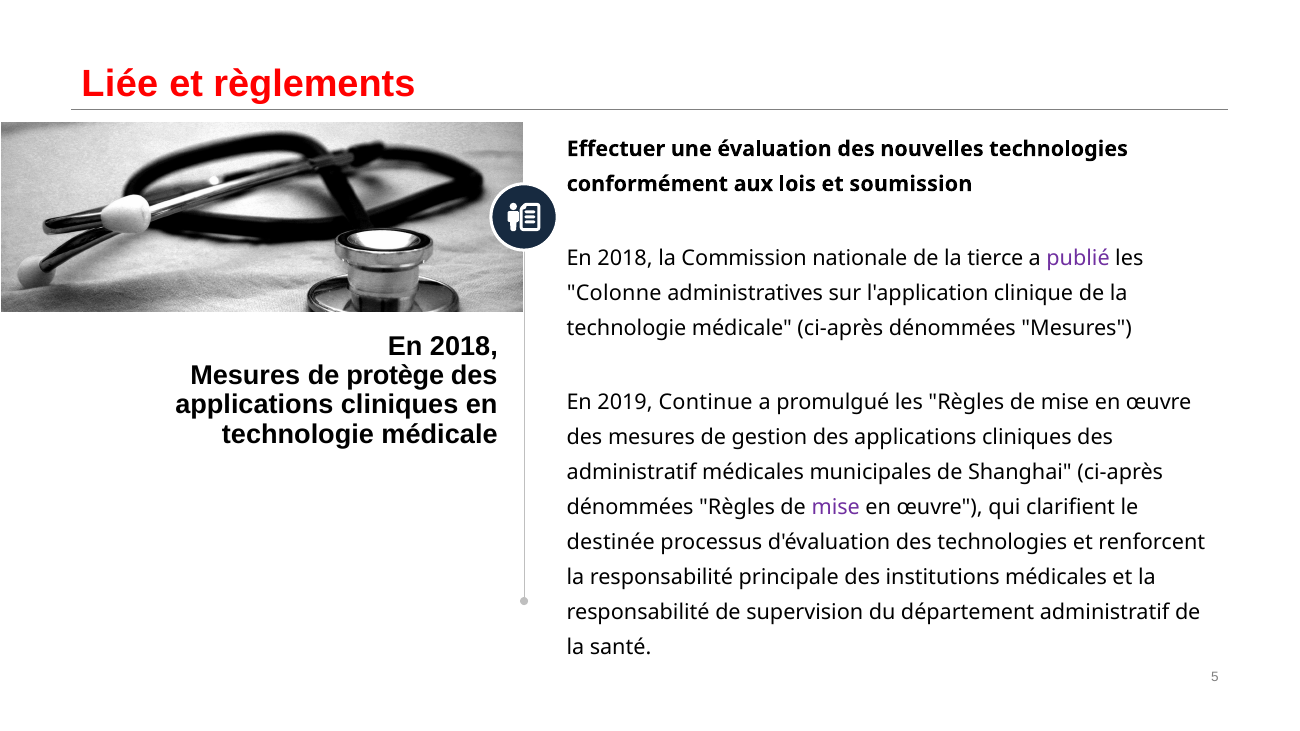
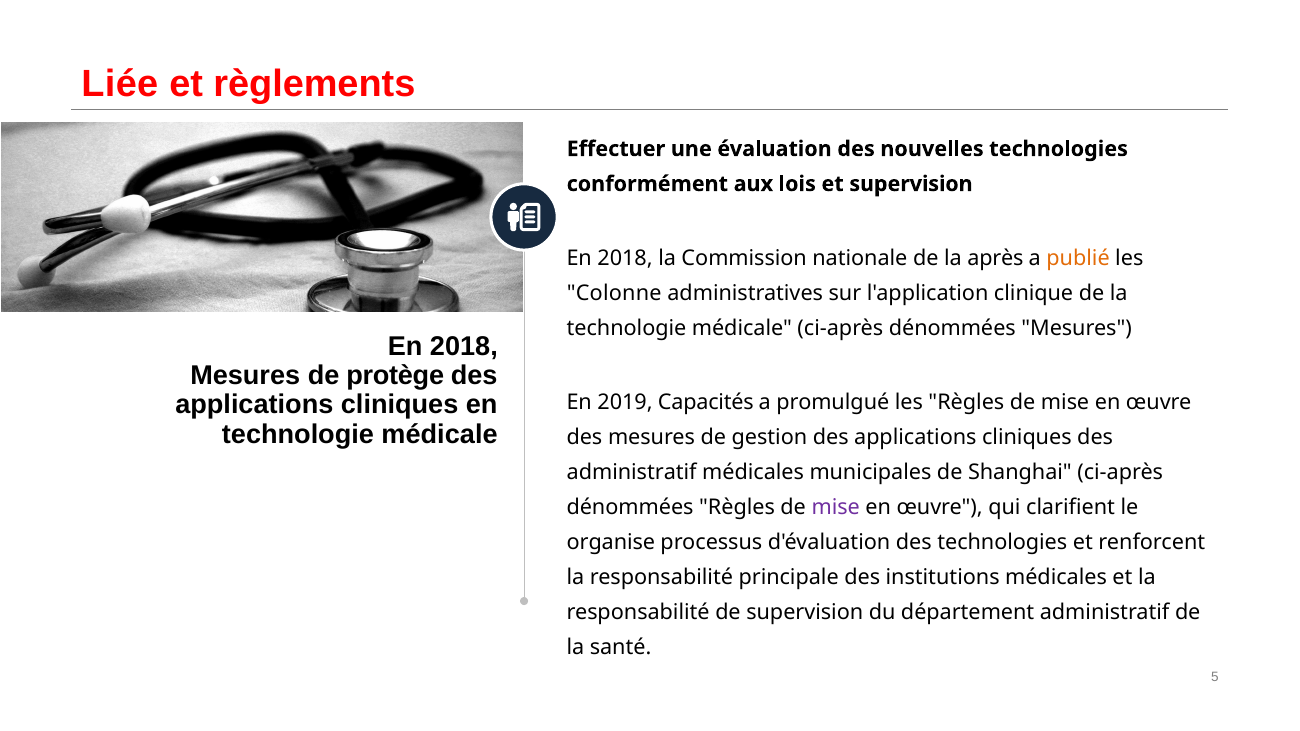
et soumission: soumission -> supervision (911, 184)
tierce: tierce -> après (995, 258)
publié colour: purple -> orange (1078, 258)
Continue: Continue -> Capacités (706, 402)
destinée: destinée -> organise (611, 542)
